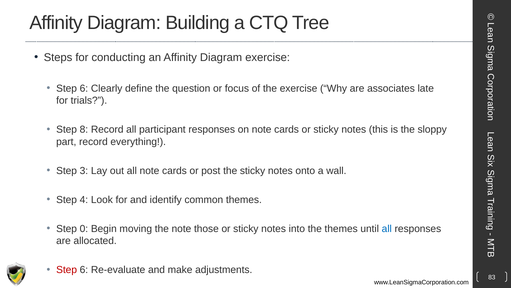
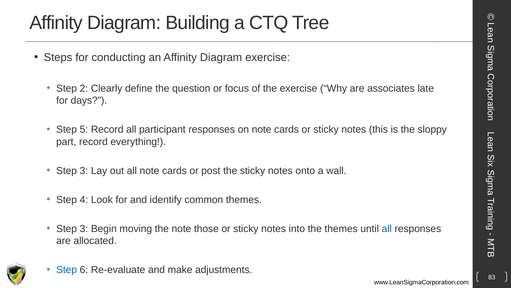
6: 6 -> 2 (84, 88)
trials: trials -> days (89, 100)
8: 8 -> 5 (84, 129)
0: 0 -> 3 (84, 228)
Step colour: red -> blue (67, 269)
